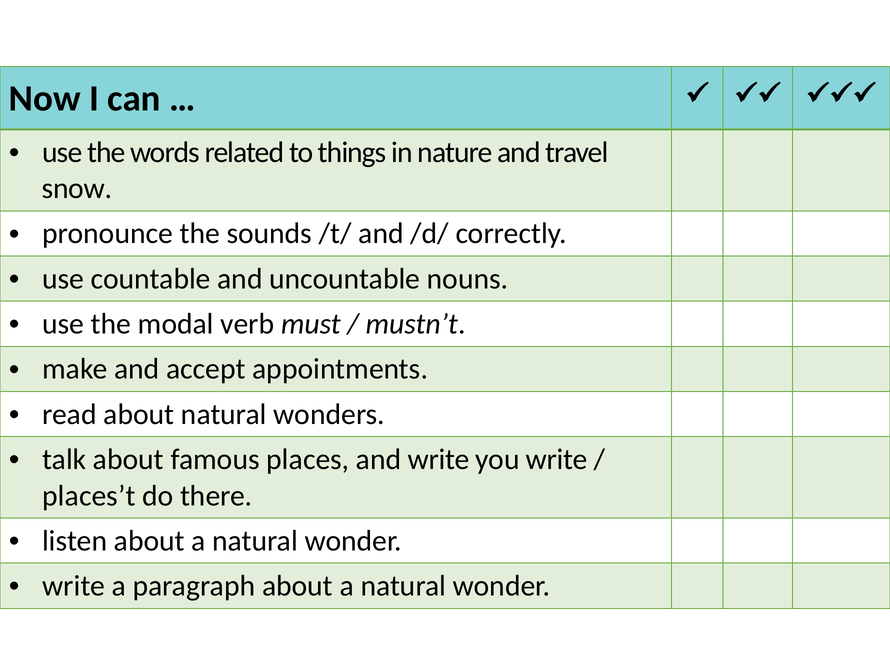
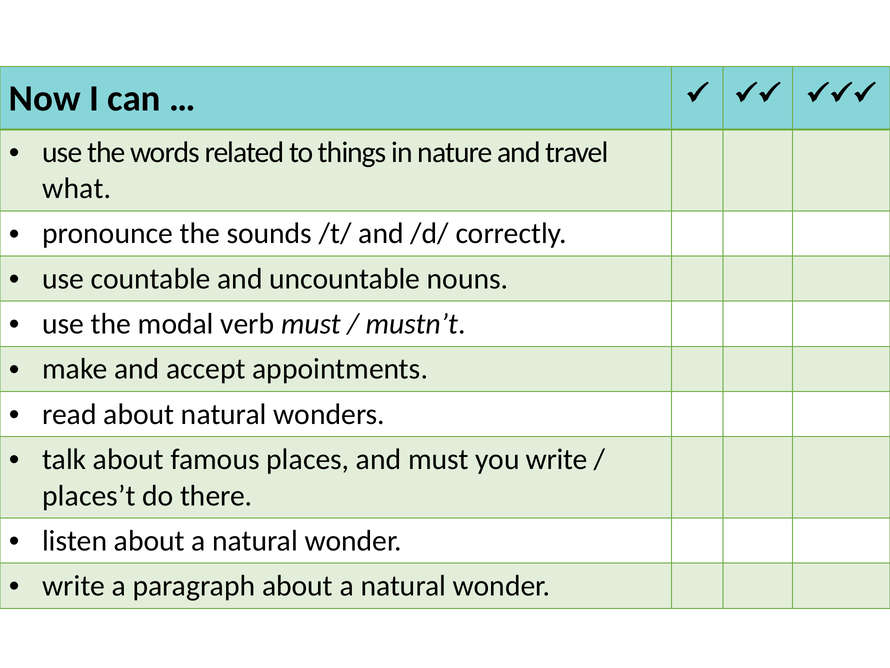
snow: snow -> what (77, 188)
and write: write -> must (438, 459)
